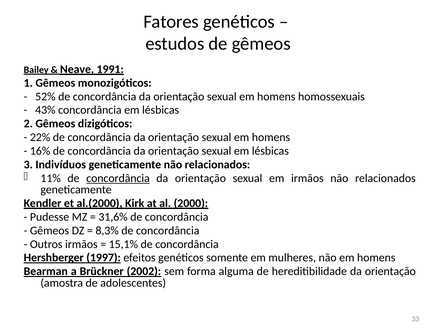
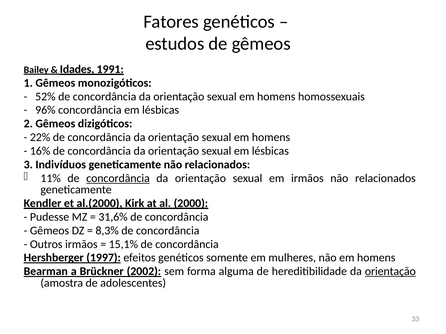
Neave: Neave -> Idades (77, 69)
43%: 43% -> 96% (45, 110)
orientação underline: none -> present (390, 272)
